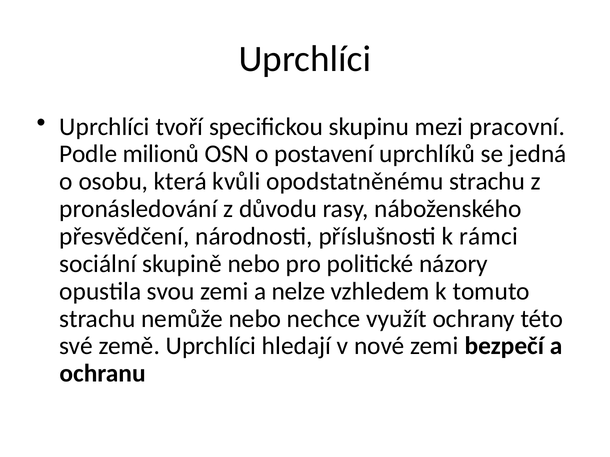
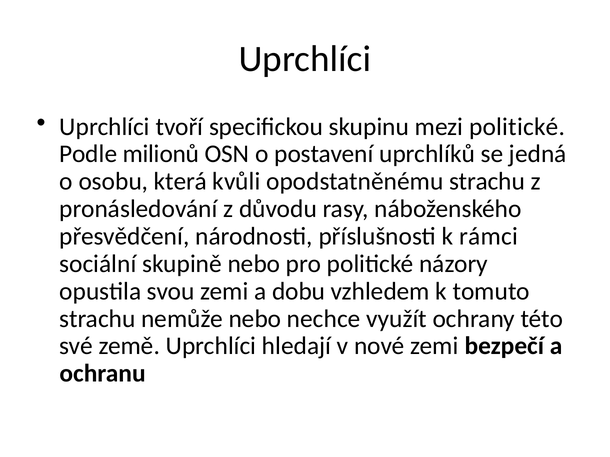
mezi pracovní: pracovní -> politické (517, 127)
nelze: nelze -> dobu (299, 292)
